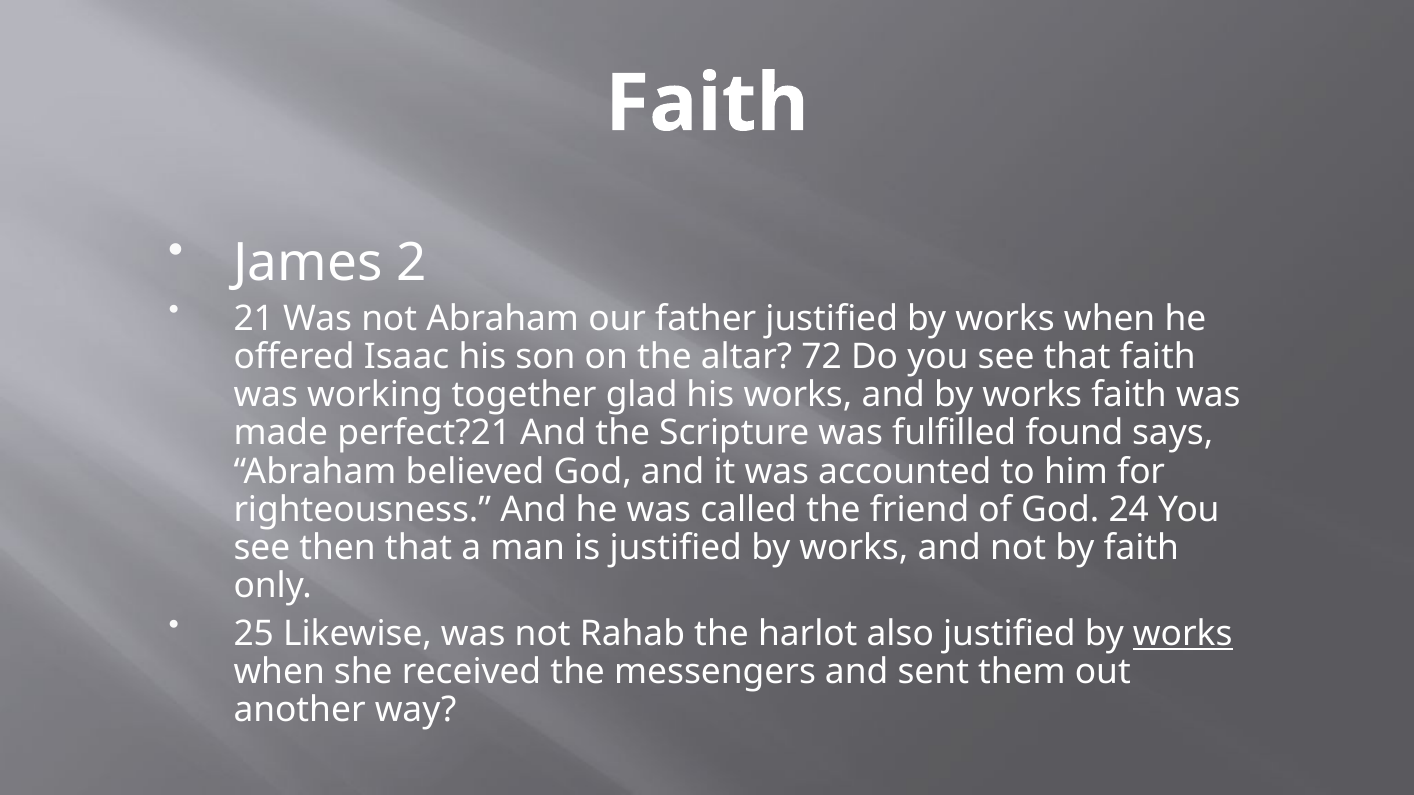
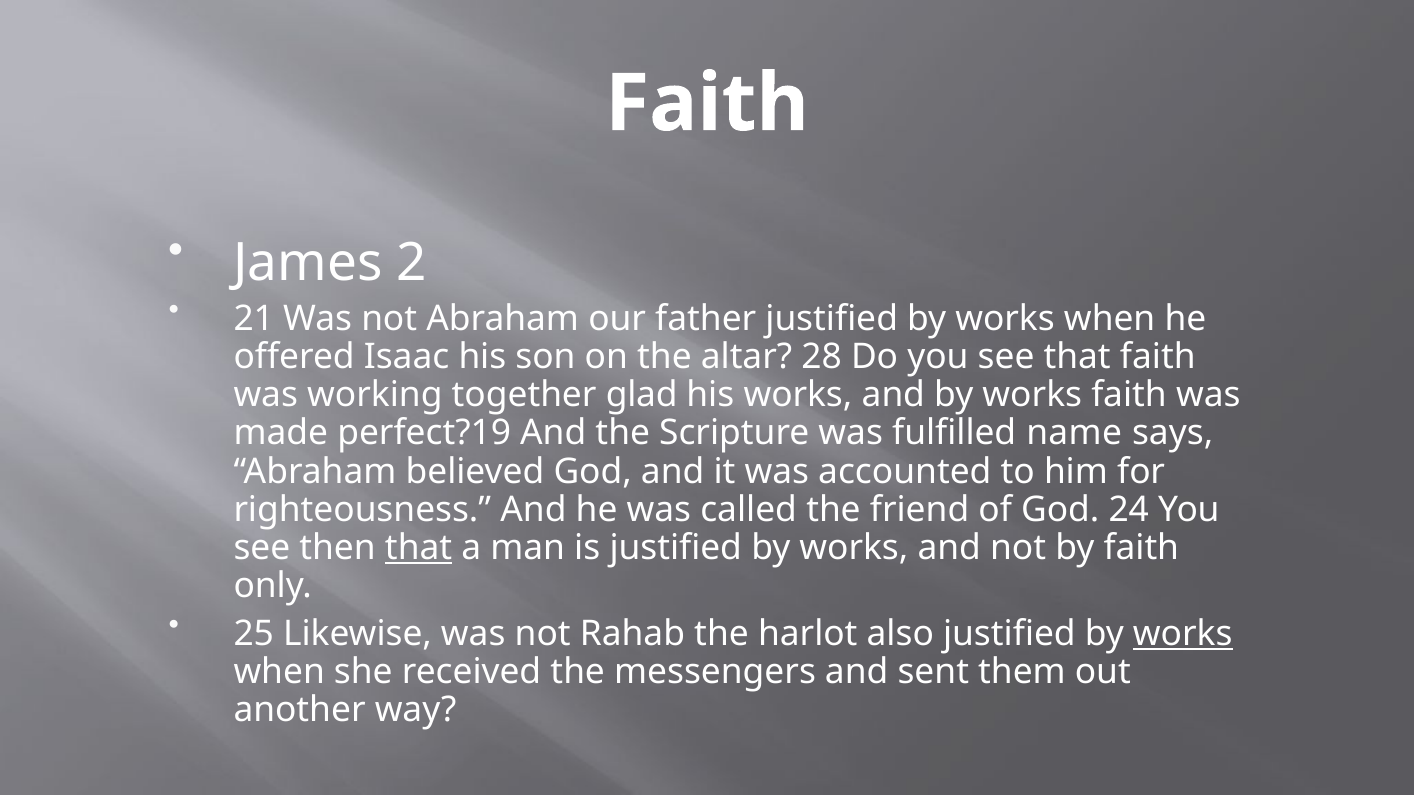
72: 72 -> 28 (822, 357)
perfect?21: perfect?21 -> perfect?19 (424, 433)
found: found -> name (1074, 433)
that underline: none -> present (419, 548)
